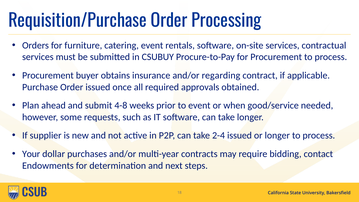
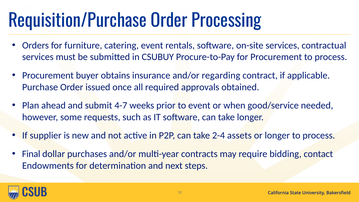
4-8: 4-8 -> 4-7 (121, 105)
2-4 issued: issued -> assets (239, 135)
Your: Your -> Final (31, 154)
